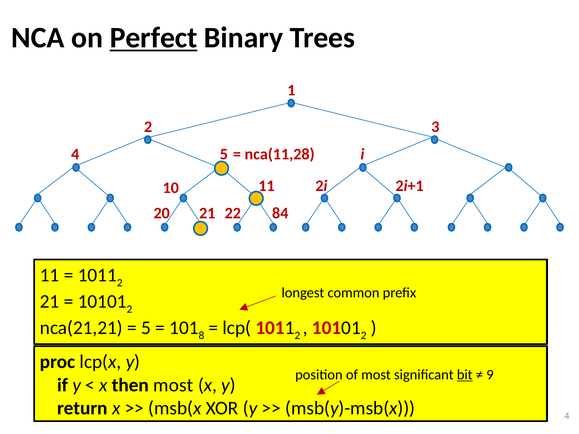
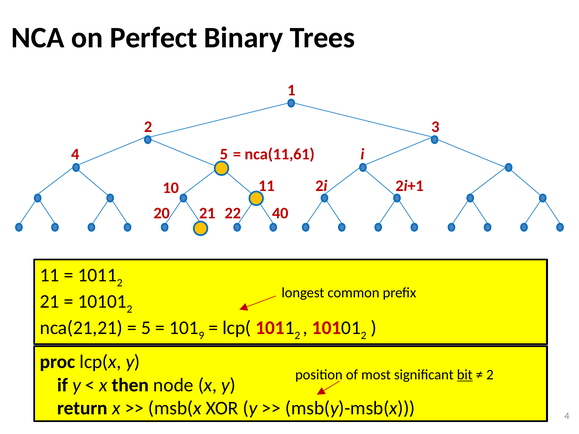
Perfect underline: present -> none (154, 38)
nca(11,28: nca(11,28 -> nca(11,61 (280, 154)
84: 84 -> 40 (280, 213)
8: 8 -> 9 (201, 336)
9: 9 -> 2 (490, 375)
then most: most -> node (173, 385)
